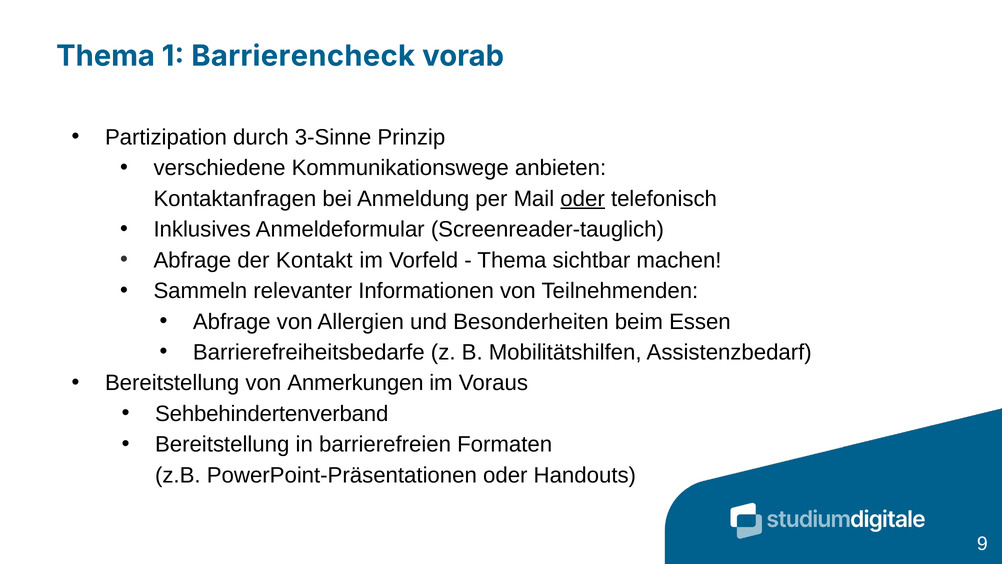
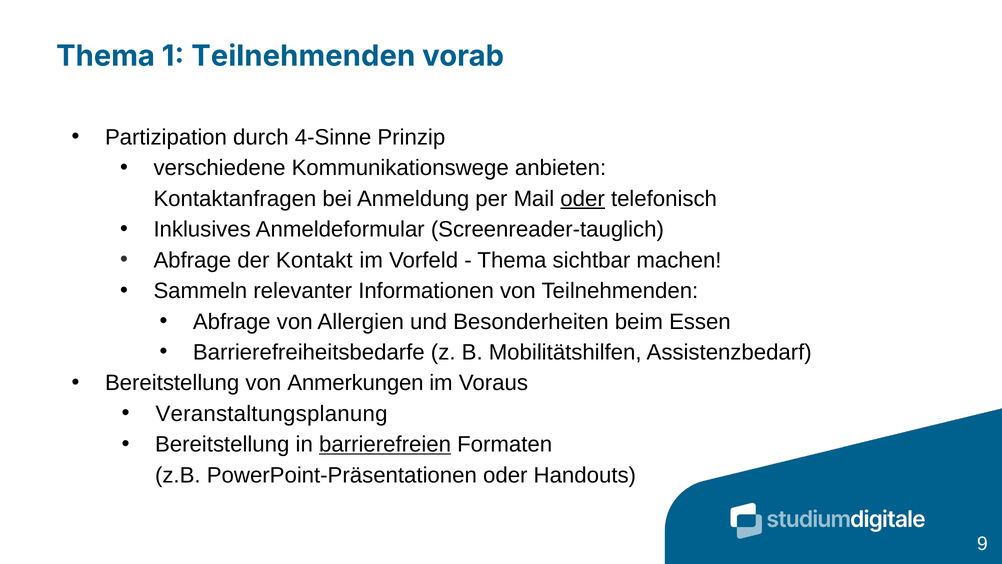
1 Barrierencheck: Barrierencheck -> Teilnehmenden (303, 56)
3-Sinne: 3-Sinne -> 4-Sinne (333, 137)
Sehbehindertenverband: Sehbehindertenverband -> Veranstaltungsplanung (272, 414)
barrierefreien underline: none -> present (385, 444)
